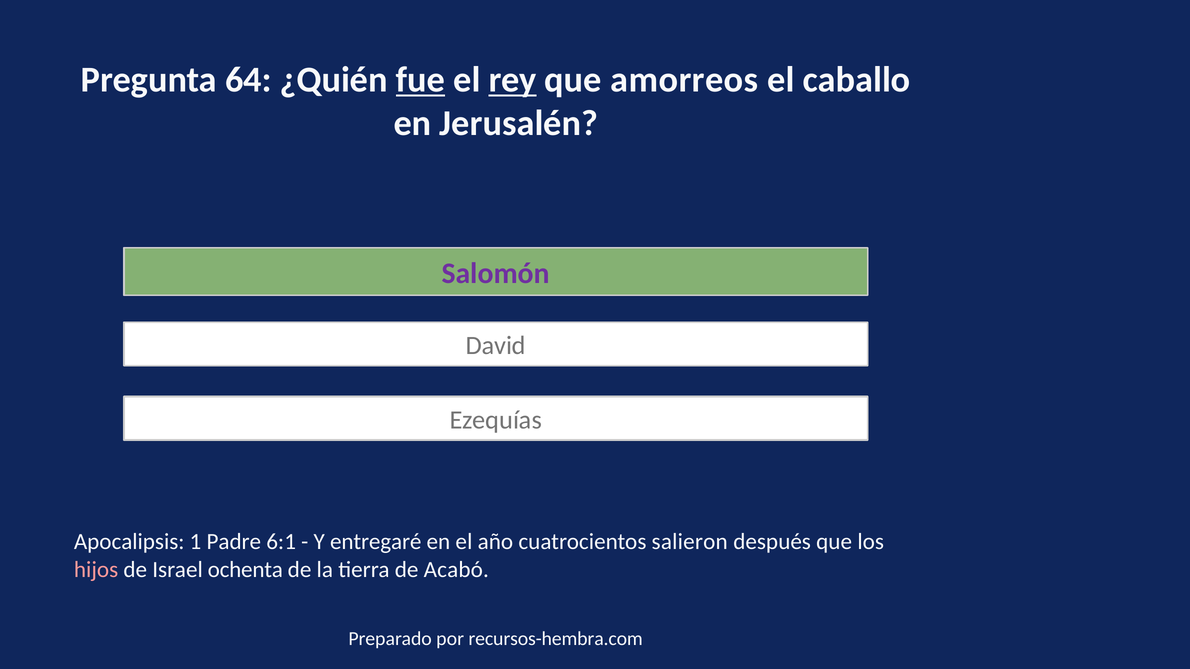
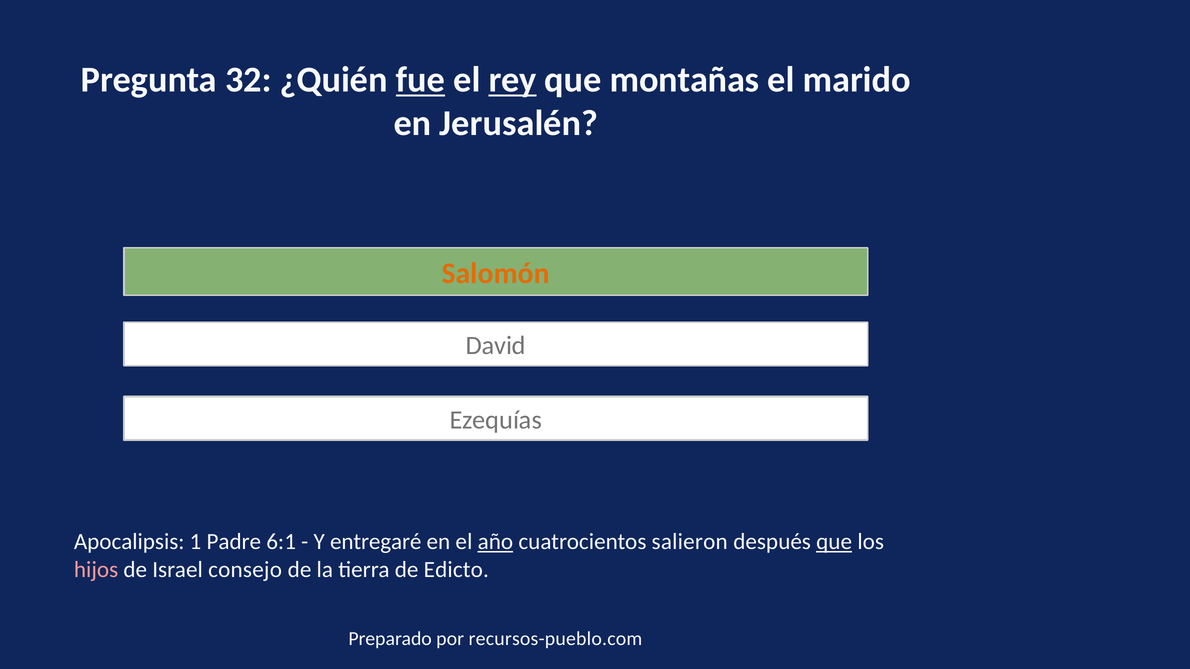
64: 64 -> 32 (248, 80)
amorreos: amorreos -> montañas (685, 80)
caballo: caballo -> marido (857, 80)
Salomón colour: purple -> orange (496, 274)
año underline: none -> present (495, 542)
que underline: none -> present (834, 542)
ochenta: ochenta -> consejo (245, 570)
Acabó: Acabó -> Edicto (456, 570)
recursos-hembra.com: recursos-hembra.com -> recursos-pueblo.com (555, 639)
